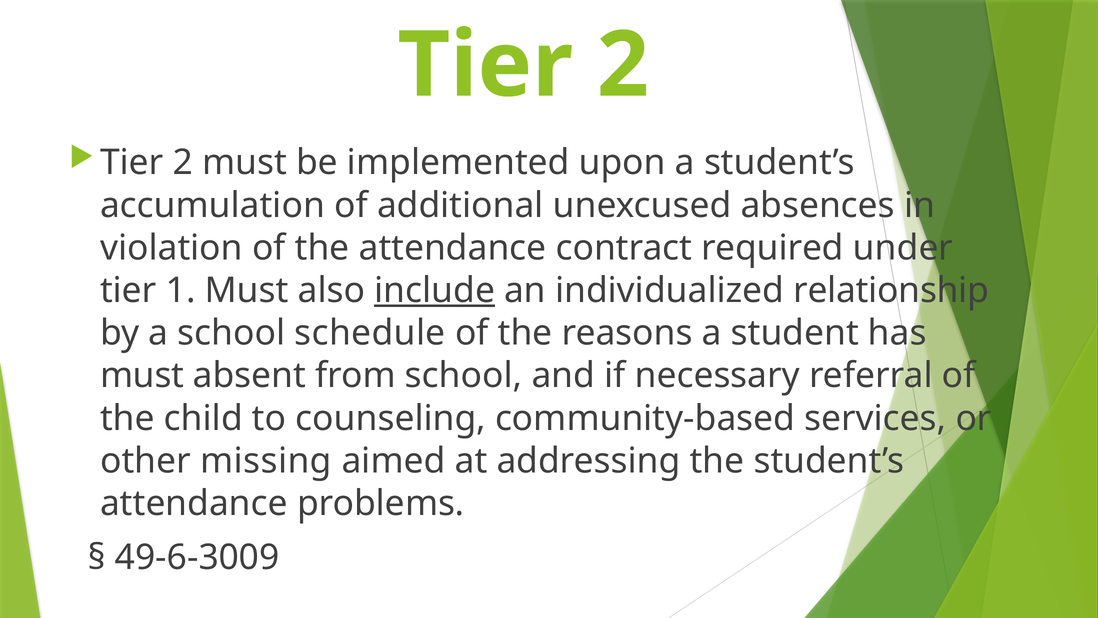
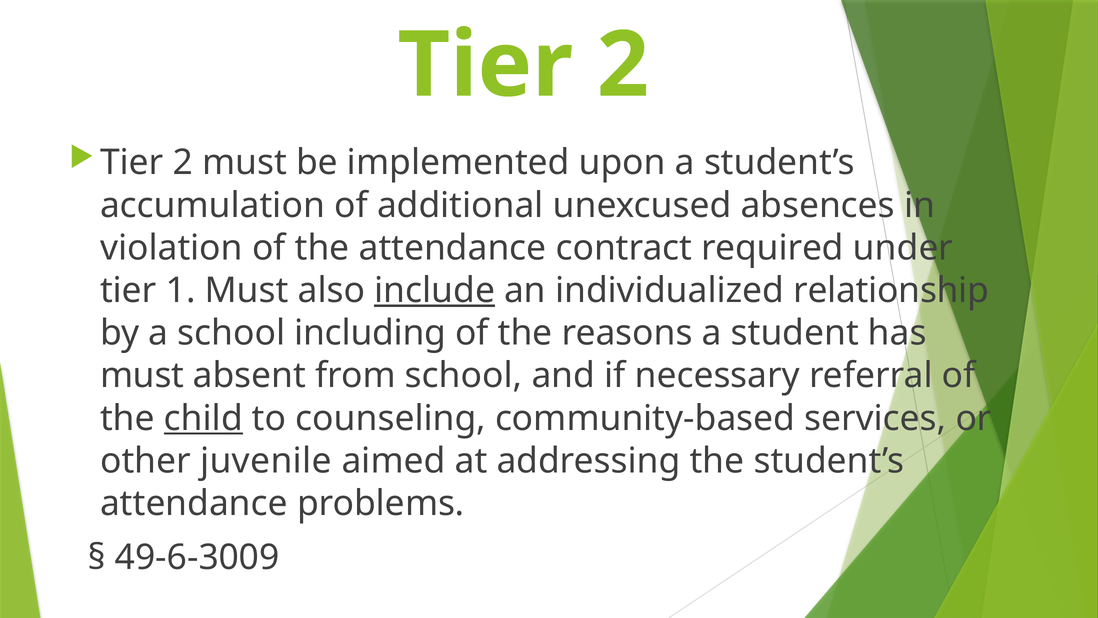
schedule: schedule -> including (370, 333)
child underline: none -> present (203, 418)
missing: missing -> juvenile (266, 461)
